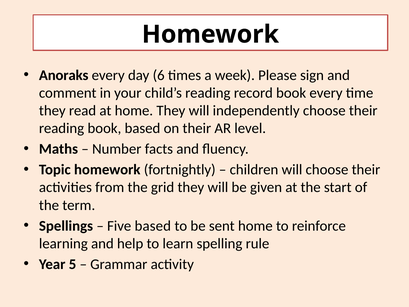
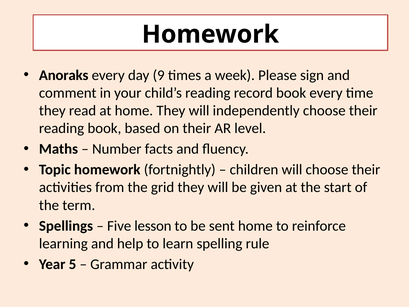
6: 6 -> 9 (159, 75)
Five based: based -> lesson (153, 226)
